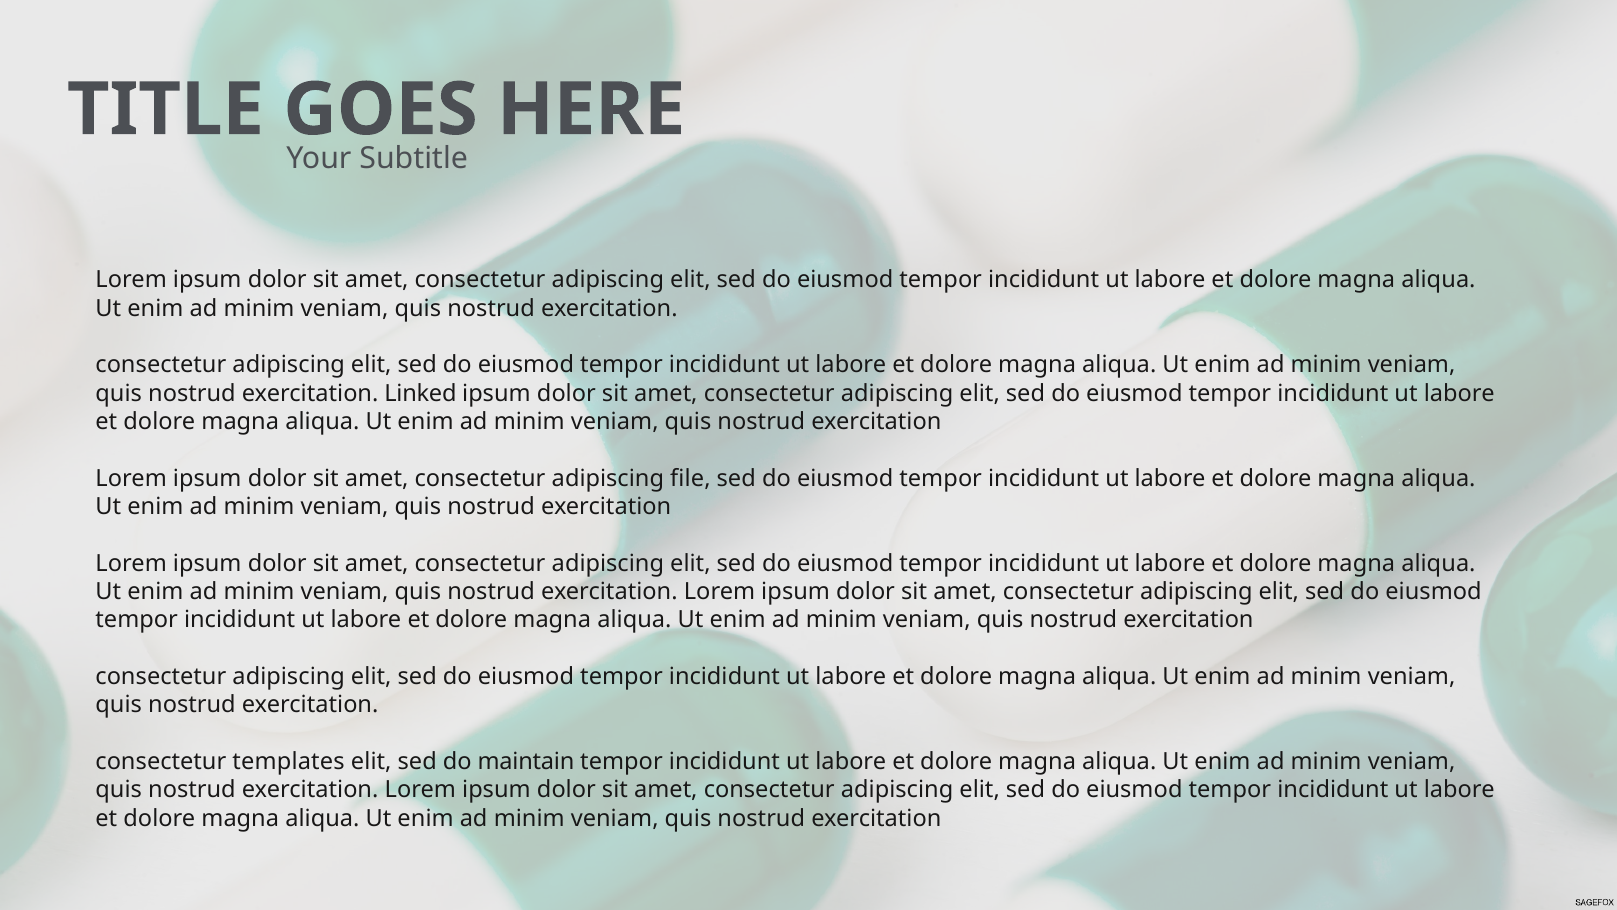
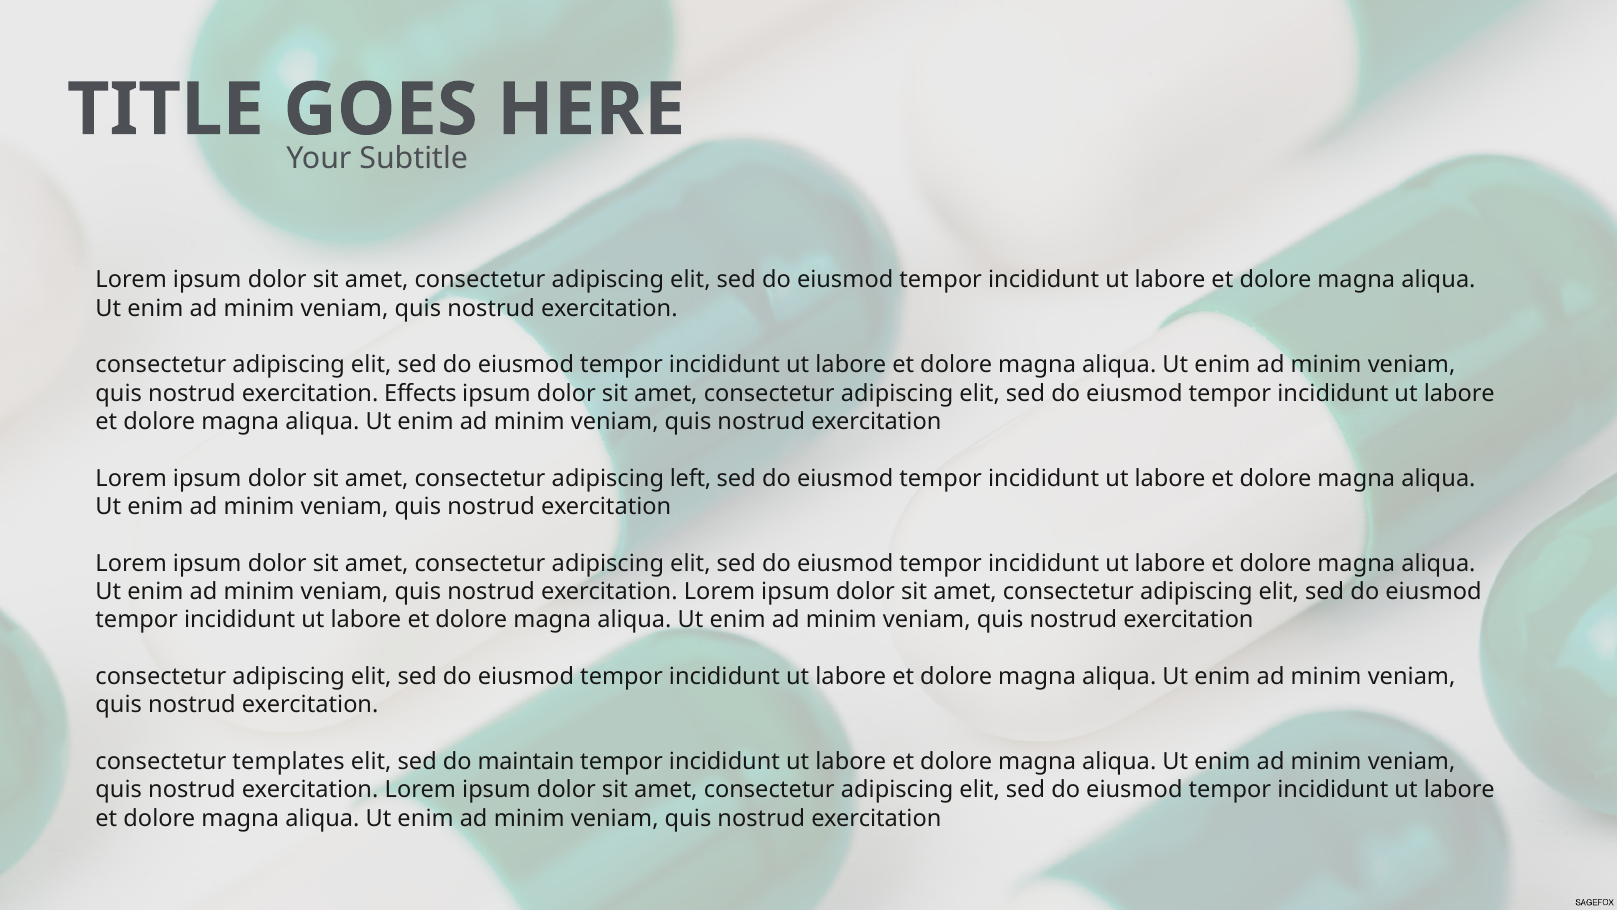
Linked: Linked -> Effects (420, 393)
file: file -> left (691, 478)
